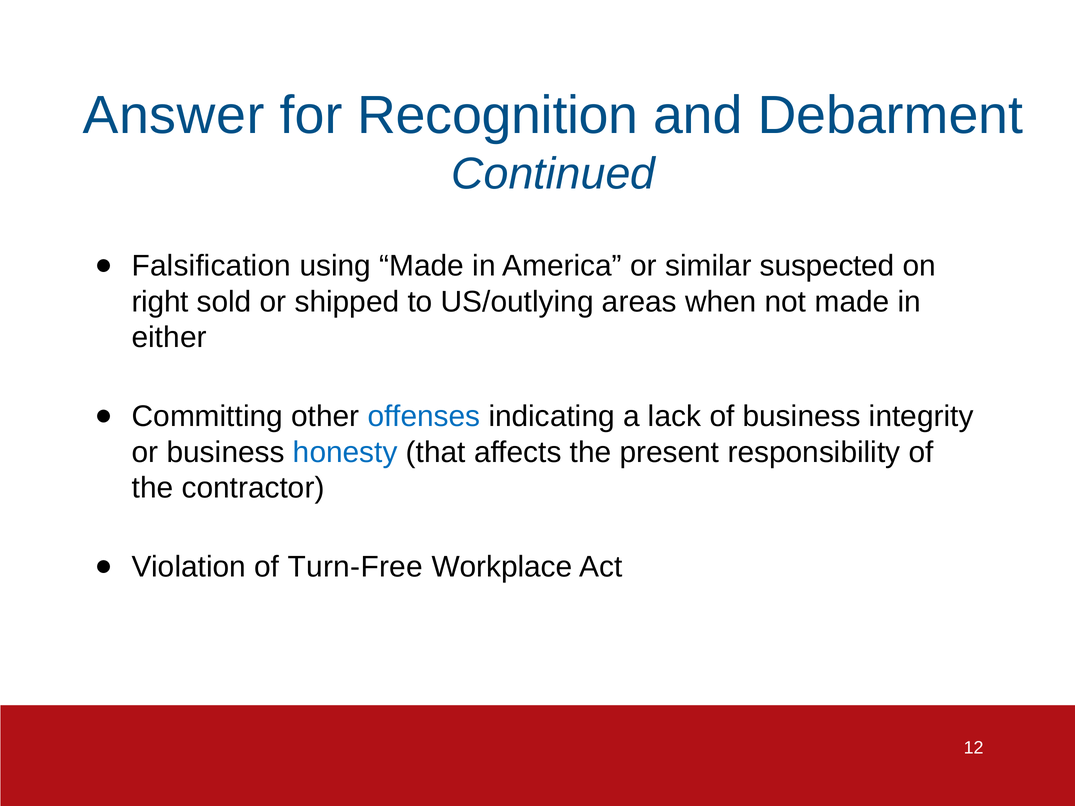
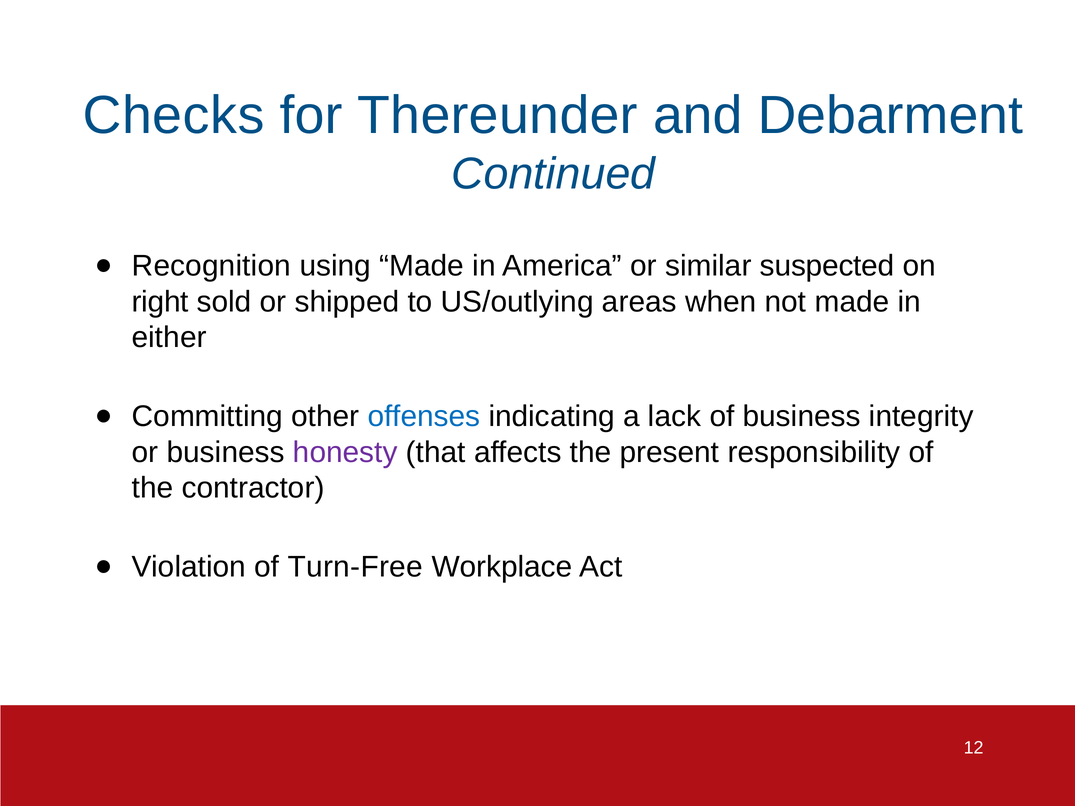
Answer: Answer -> Checks (174, 116)
Recognition: Recognition -> Thereunder (498, 116)
Falsification: Falsification -> Recognition (211, 266)
honesty colour: blue -> purple (345, 452)
